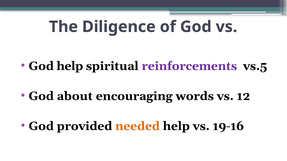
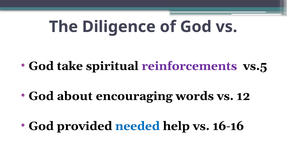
God help: help -> take (70, 66)
needed colour: orange -> blue (138, 126)
19-16: 19-16 -> 16-16 (228, 126)
